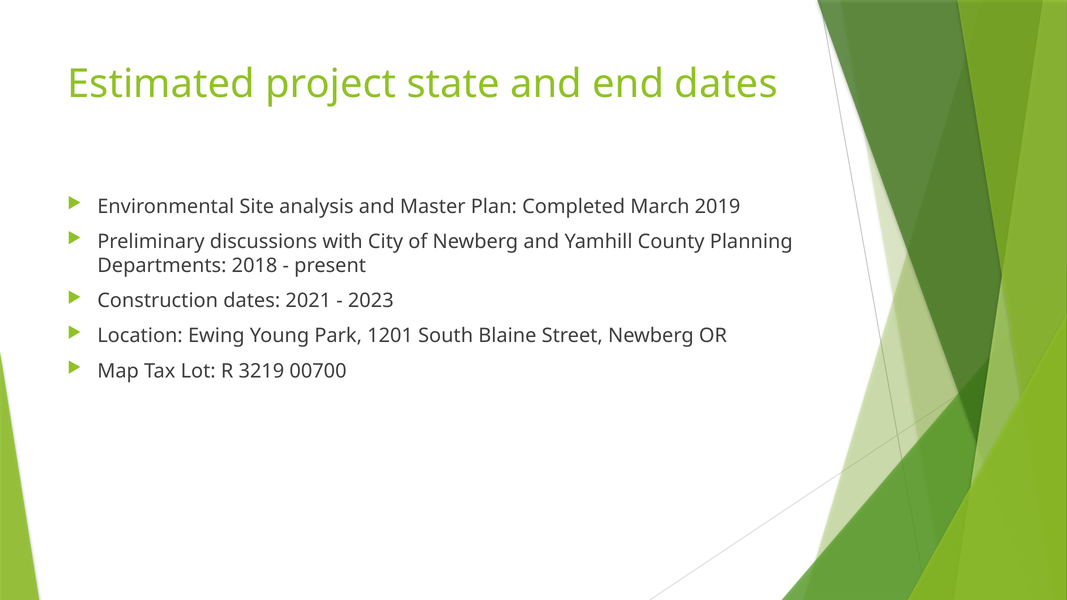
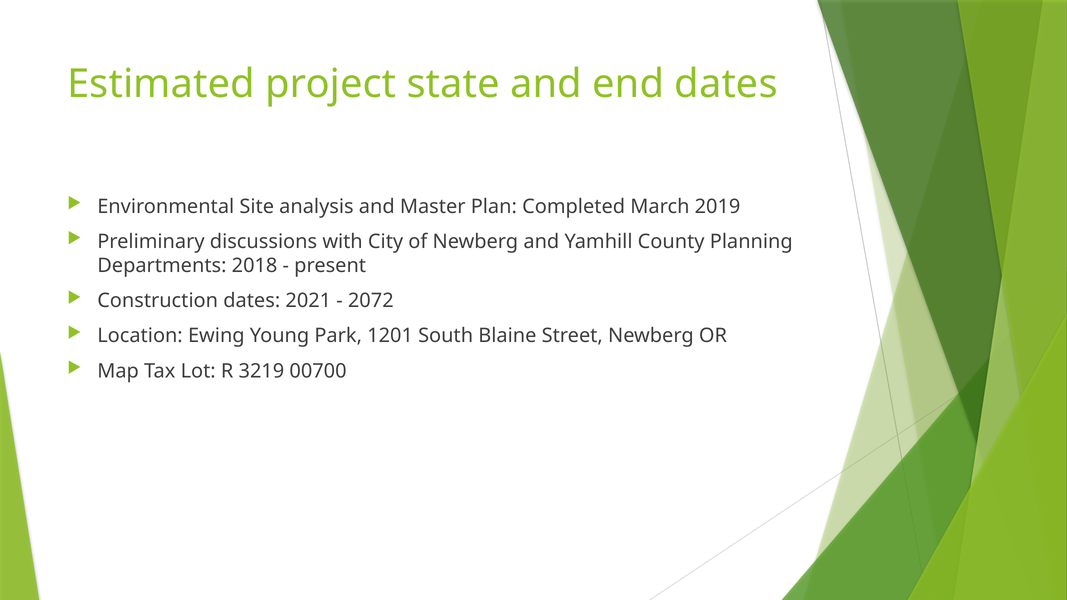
2023: 2023 -> 2072 (371, 301)
